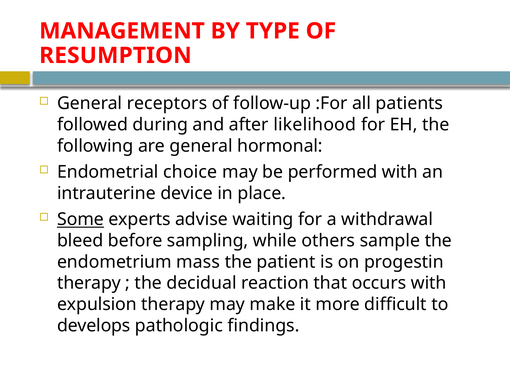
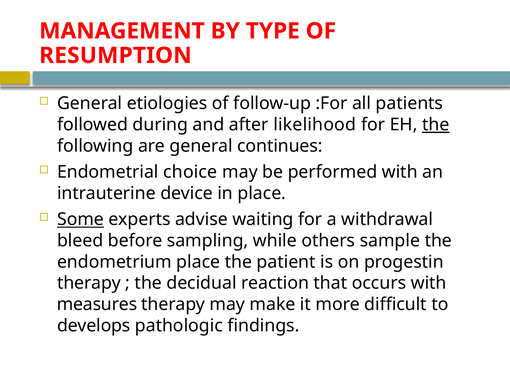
receptors: receptors -> etiologies (167, 104)
the underline: none -> present (436, 125)
hormonal: hormonal -> continues (280, 146)
endometrium mass: mass -> place (198, 262)
expulsion: expulsion -> measures (97, 305)
